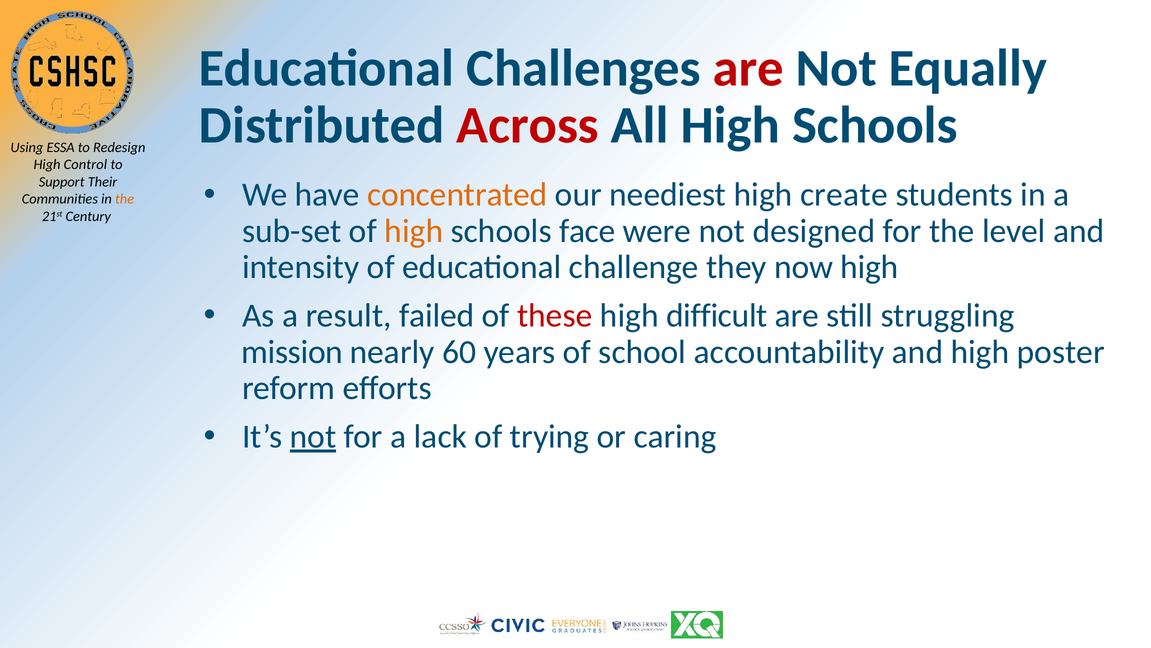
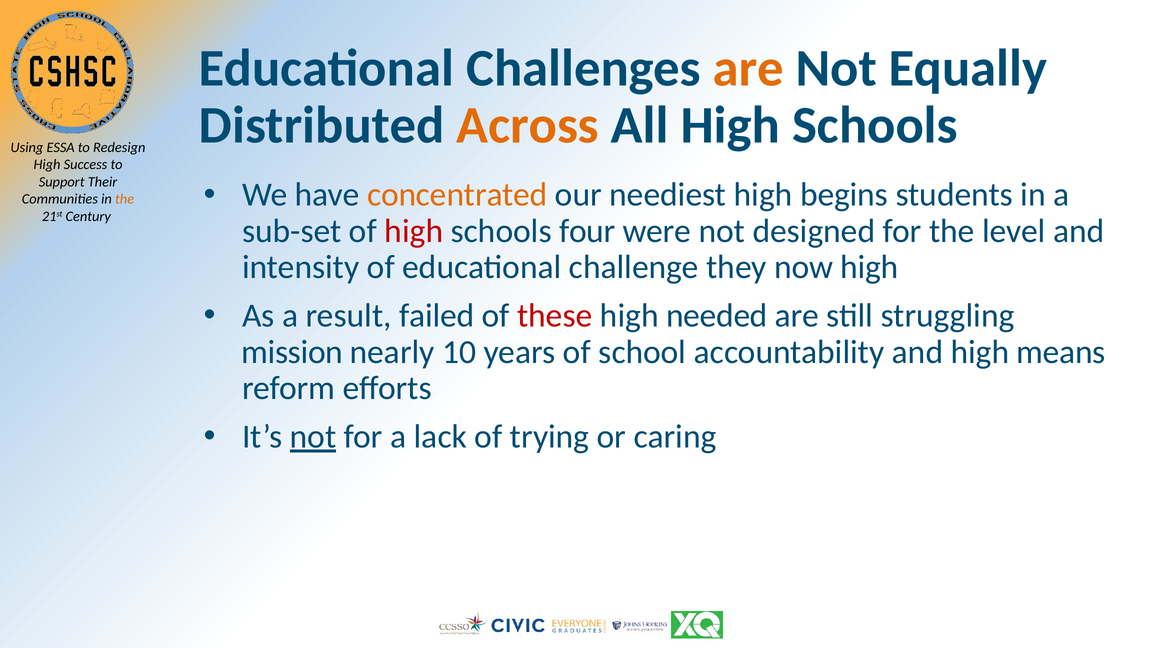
are colour: red -> orange (748, 68)
Across colour: red -> orange (528, 125)
Control: Control -> Success (86, 164)
create: create -> begins (844, 195)
high colour: orange -> red (414, 231)
face: face -> four (587, 231)
difficult: difficult -> needed (717, 315)
60: 60 -> 10 (459, 352)
poster: poster -> means (1061, 352)
